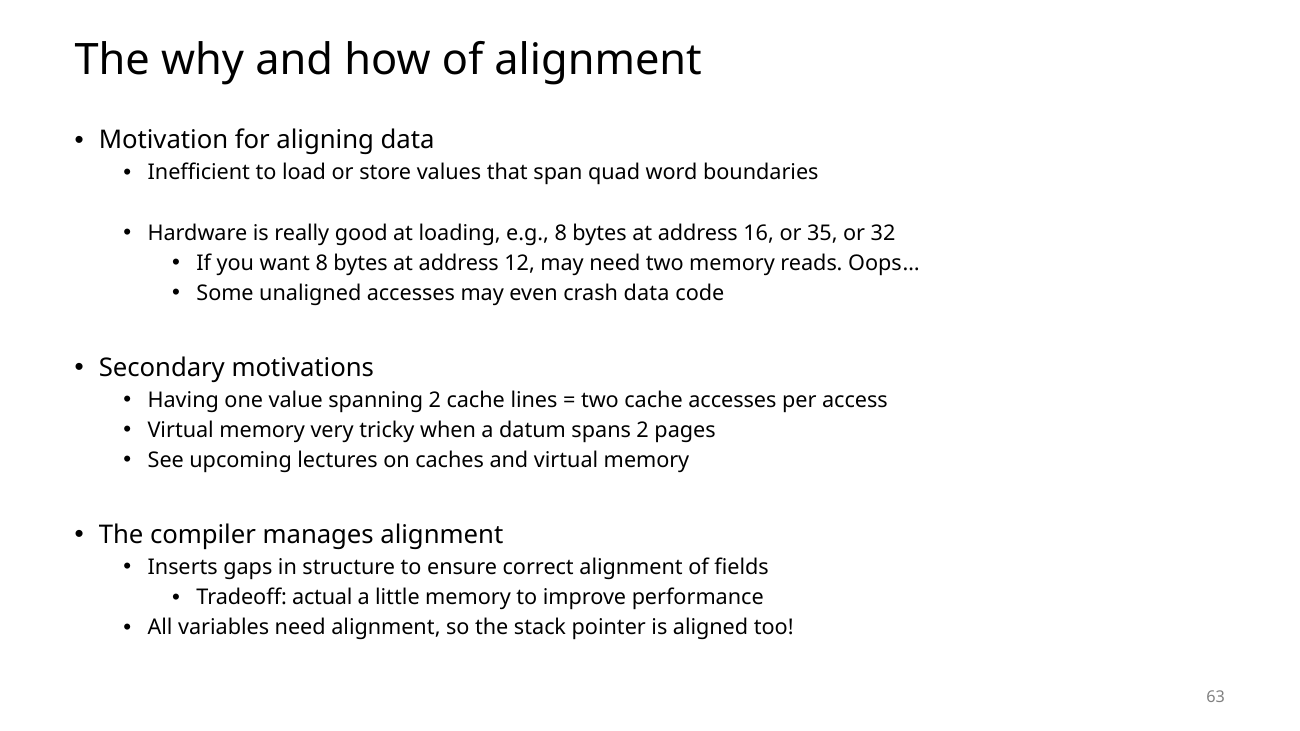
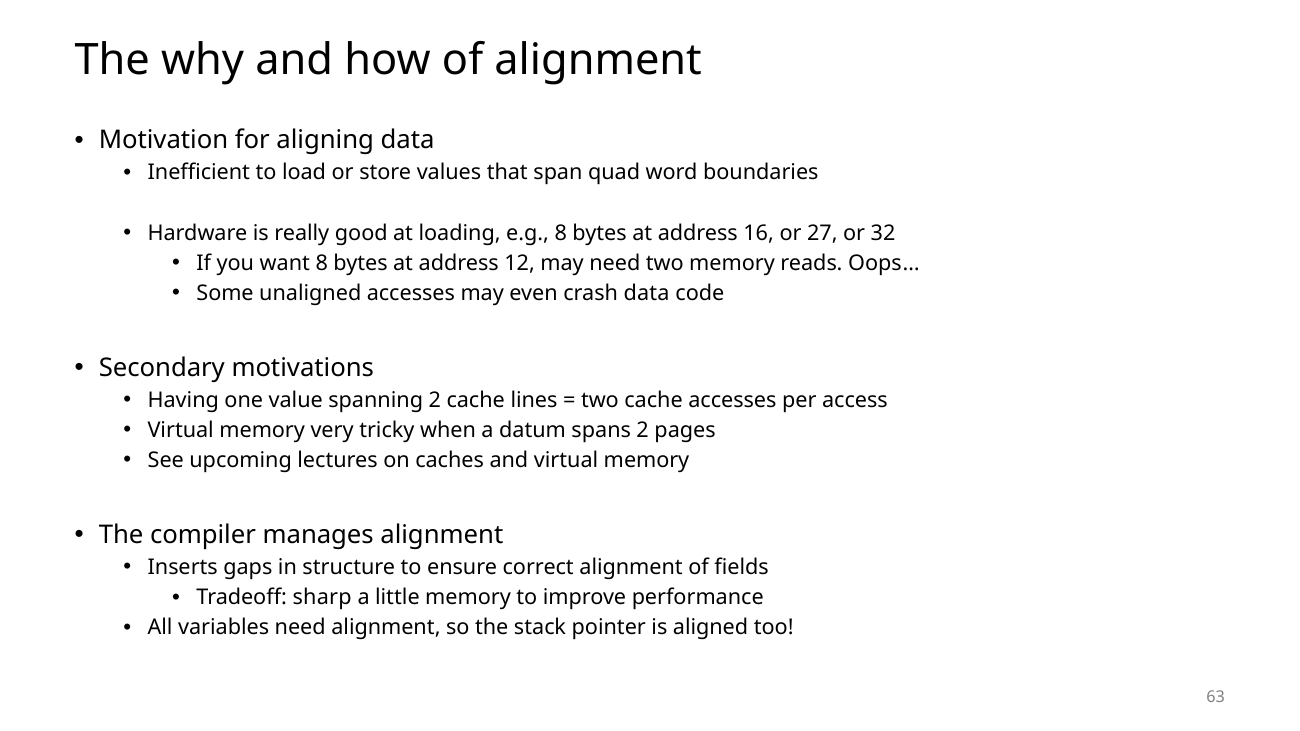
35: 35 -> 27 (822, 233)
actual: actual -> sharp (322, 598)
